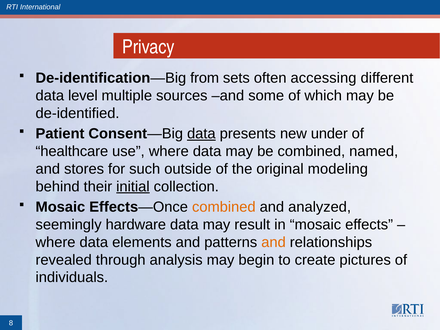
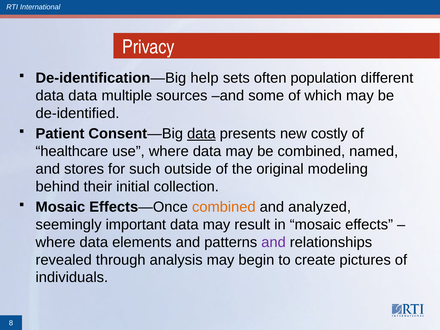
from: from -> help (205, 78)
accessing: accessing -> population (324, 78)
data level: level -> data (83, 96)
under: under -> costly (329, 134)
initial underline: present -> none (133, 187)
hardware: hardware -> important (136, 225)
and colour: orange -> purple (274, 242)
